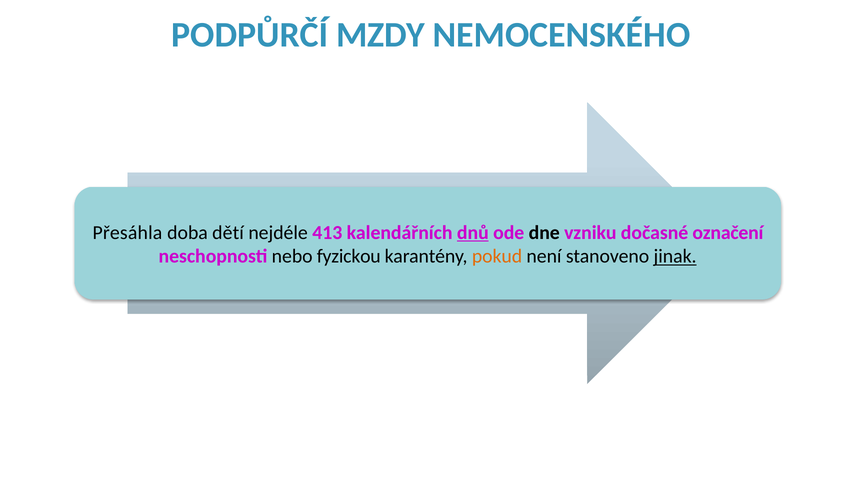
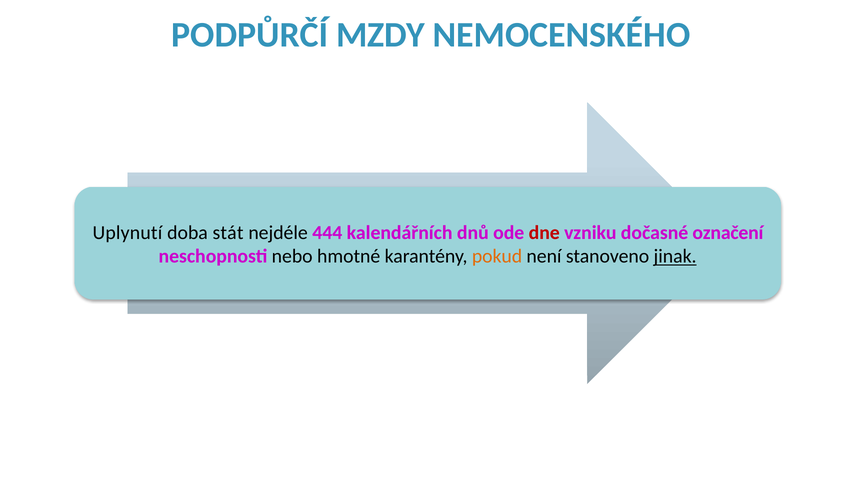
Přesáhla: Přesáhla -> Uplynutí (127, 233)
dětí: dětí -> stát (228, 233)
413: 413 -> 444 (327, 233)
dnů underline: present -> none (473, 233)
dne colour: black -> red (544, 233)
fyzickou: fyzickou -> hmotné (349, 256)
